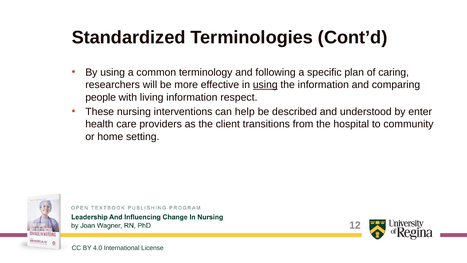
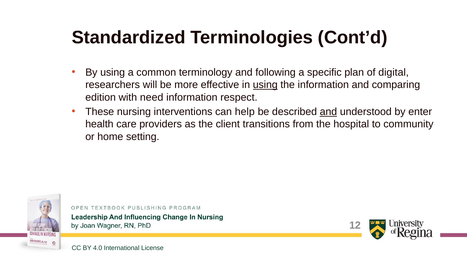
caring: caring -> digital (394, 72)
people: people -> edition (101, 97)
living: living -> need (152, 97)
and underline: none -> present (328, 112)
